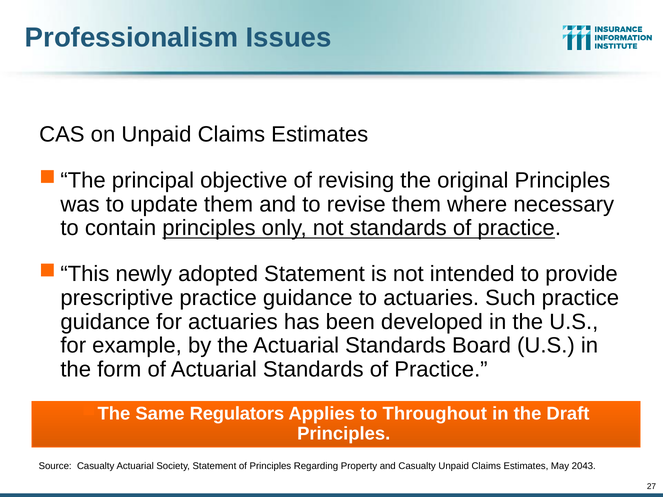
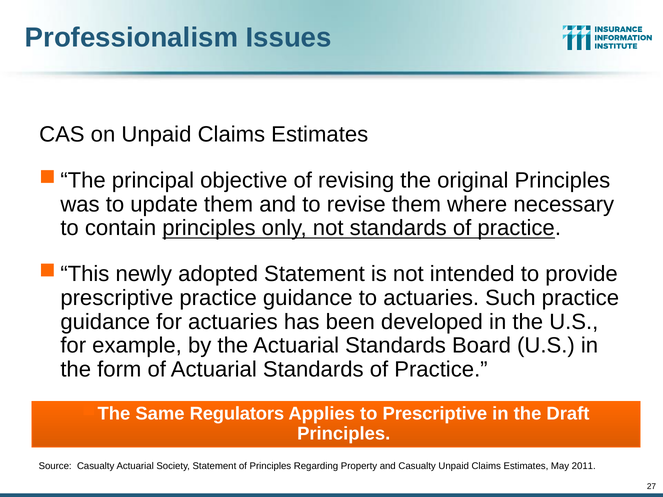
to Throughout: Throughout -> Prescriptive (435, 414)
2043: 2043 -> 2011 (584, 466)
